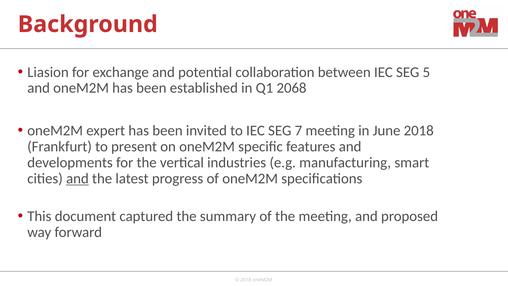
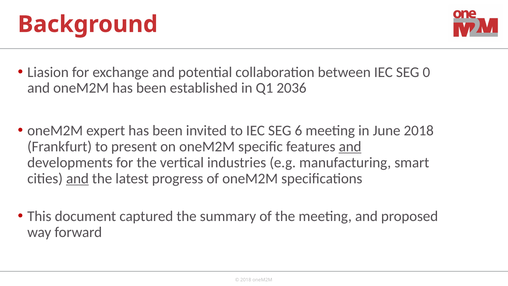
5: 5 -> 0 (426, 72)
2068: 2068 -> 2036 (292, 88)
7: 7 -> 6 (298, 131)
and underline: none -> present (350, 147)
